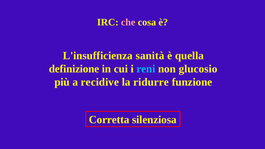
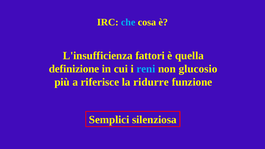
che colour: pink -> light blue (128, 22)
sanità: sanità -> fattori (150, 56)
recidive: recidive -> riferisce (100, 82)
Corretta: Corretta -> Semplici (109, 120)
